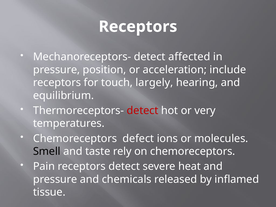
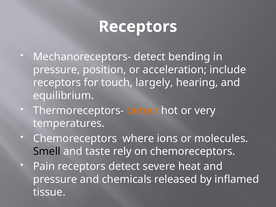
affected: affected -> bending (189, 57)
detect colour: red -> orange (143, 111)
defect: defect -> where (138, 138)
